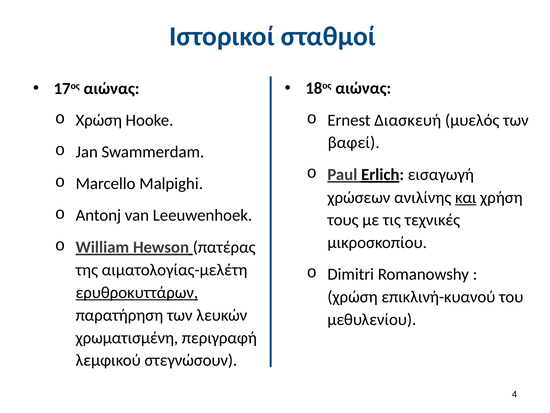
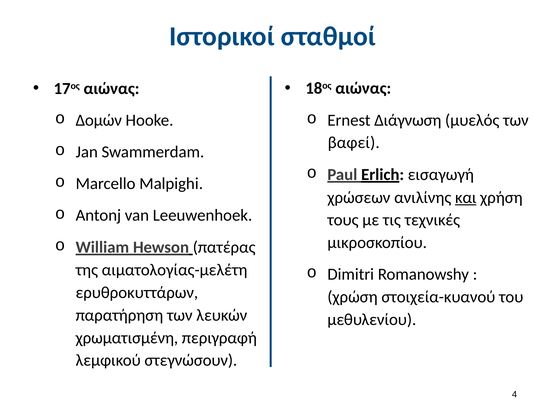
Χρώση: Χρώση -> Δομών (99, 120)
Διασκευή: Διασκευή -> Διάγνωση (408, 120)
ερυθροκυττάρων underline: present -> none (137, 292)
επικλινή-κυανού: επικλινή-κυανού -> στοιχεία-κυανού (438, 297)
